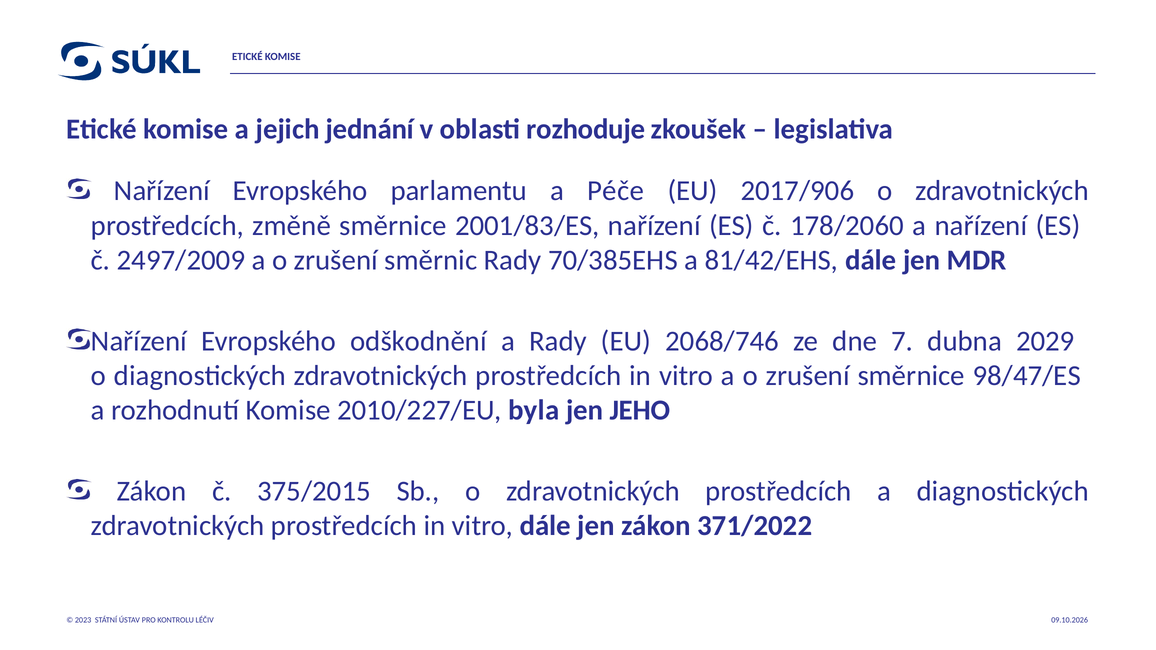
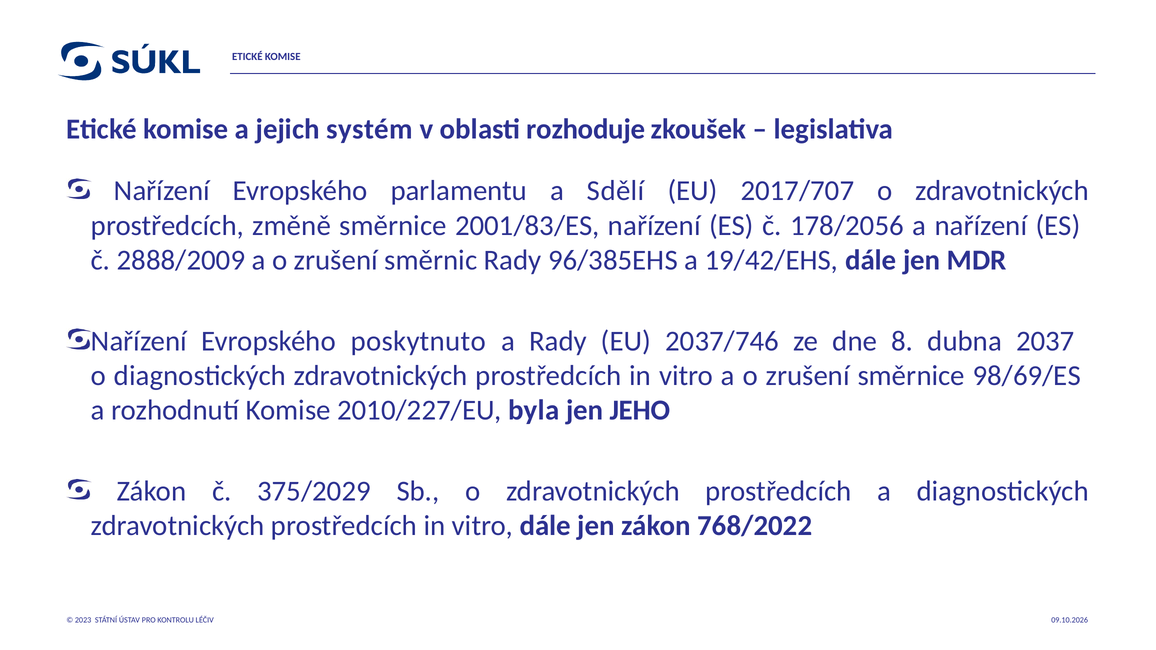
jednání: jednání -> systém (370, 129)
Péče: Péče -> Sdělí (616, 191)
2017/906: 2017/906 -> 2017/707 (797, 191)
178/2060: 178/2060 -> 178/2056 (847, 226)
2497/2009: 2497/2009 -> 2888/2009 (181, 260)
70/385EHS: 70/385EHS -> 96/385EHS (613, 260)
81/42/EHS: 81/42/EHS -> 19/42/EHS (771, 260)
odškodnění: odškodnění -> poskytnuto (418, 341)
2068/746: 2068/746 -> 2037/746 (722, 341)
7: 7 -> 8 (902, 341)
2029: 2029 -> 2037 (1045, 341)
98/47/ES: 98/47/ES -> 98/69/ES (1027, 376)
375/2015: 375/2015 -> 375/2029 (314, 491)
371/2022: 371/2022 -> 768/2022 (755, 526)
